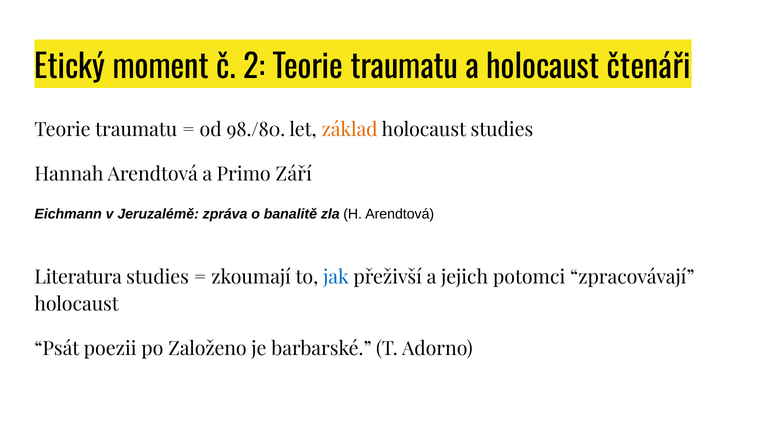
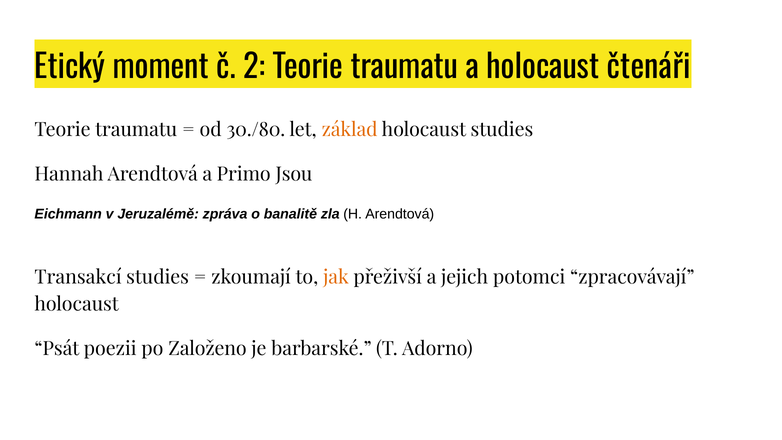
98./80: 98./80 -> 30./80 (256, 130)
Září: Září -> Jsou (294, 174)
Literatura: Literatura -> Transakcí (78, 277)
jak colour: blue -> orange (336, 277)
